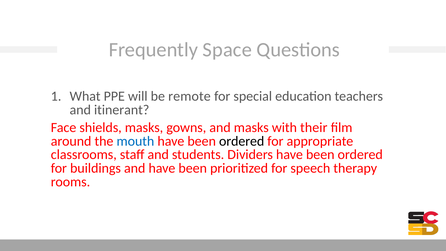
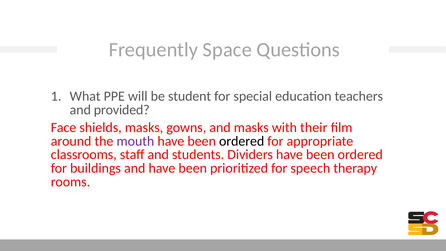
remote: remote -> student (190, 96)
itinerant: itinerant -> provided (122, 110)
mouth colour: blue -> purple (135, 141)
